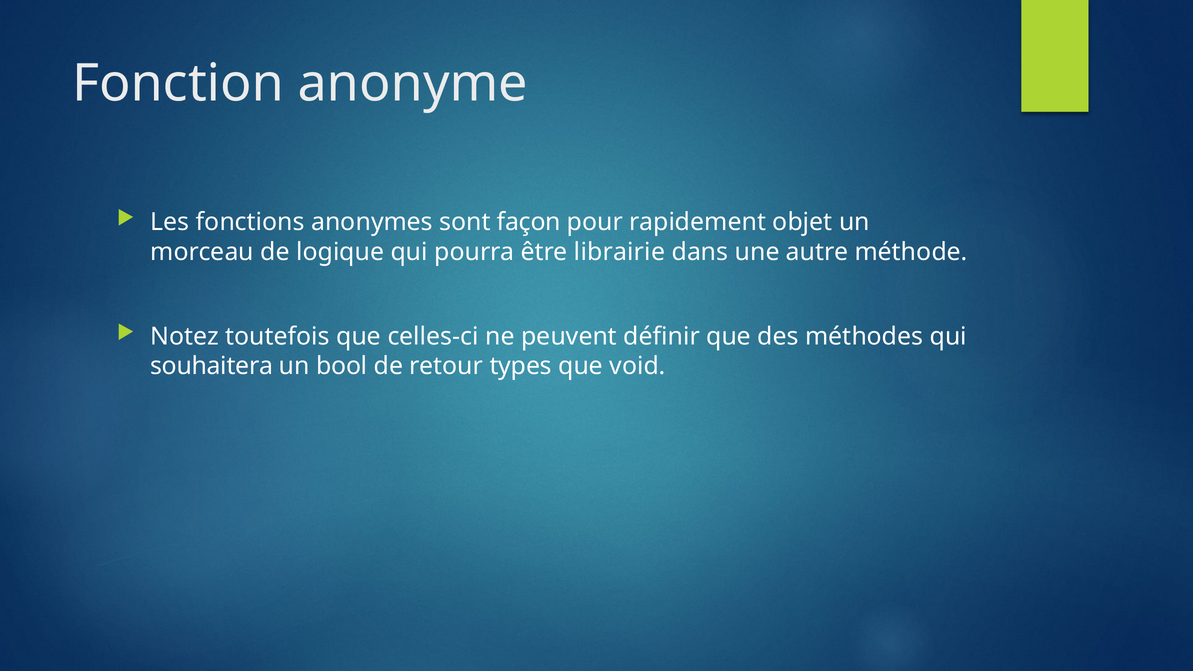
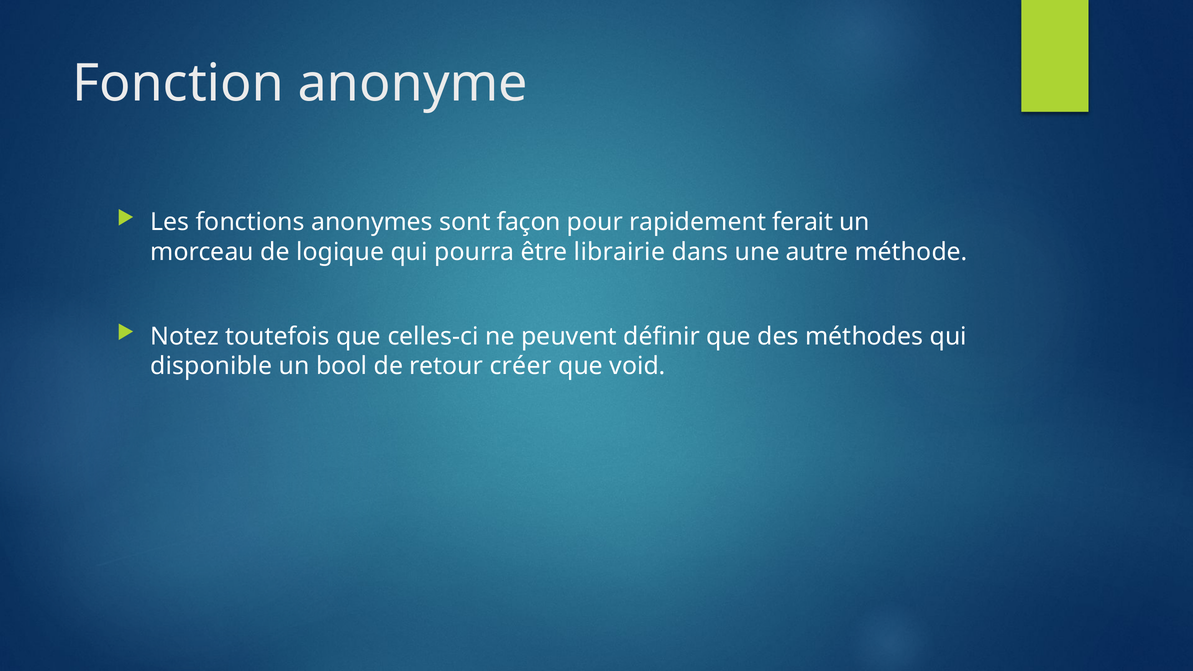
objet: objet -> ferait (803, 222)
souhaitera: souhaitera -> disponible (211, 366)
types: types -> créer (521, 366)
